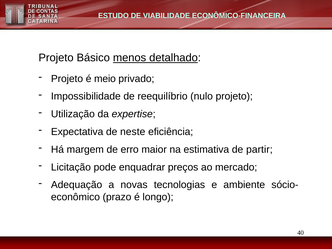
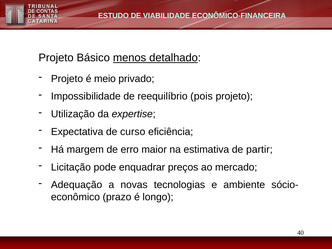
nulo: nulo -> pois (202, 96)
neste: neste -> curso (133, 132)
